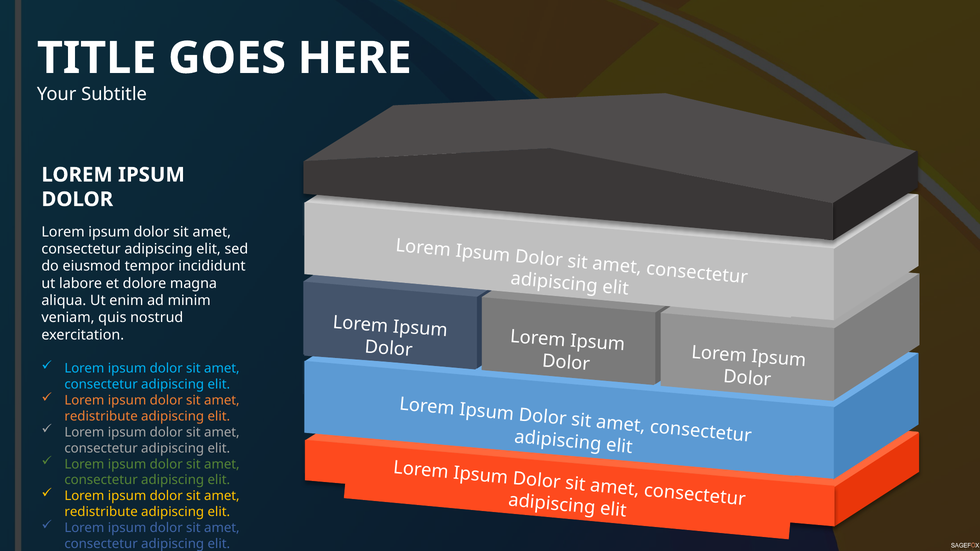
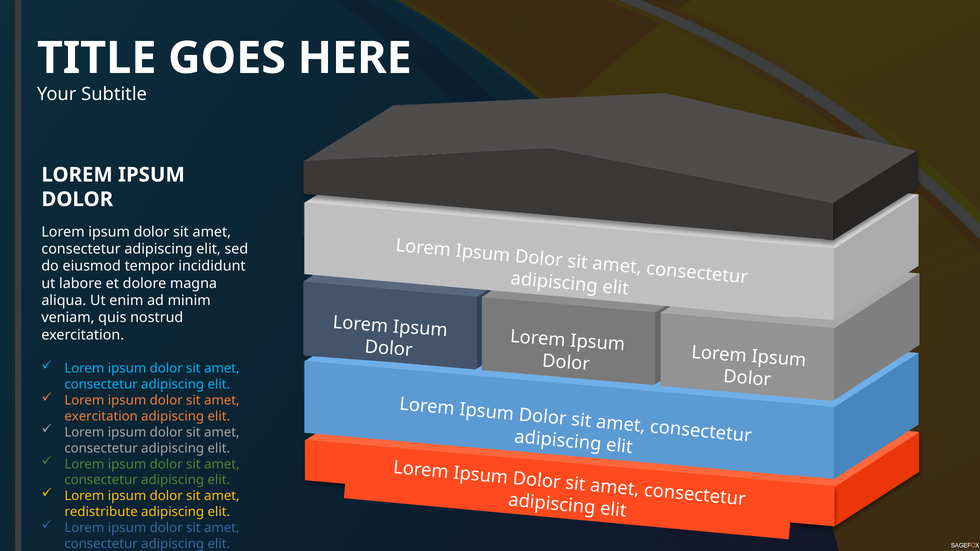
redistribute: redistribute -> exercitation (101, 417)
